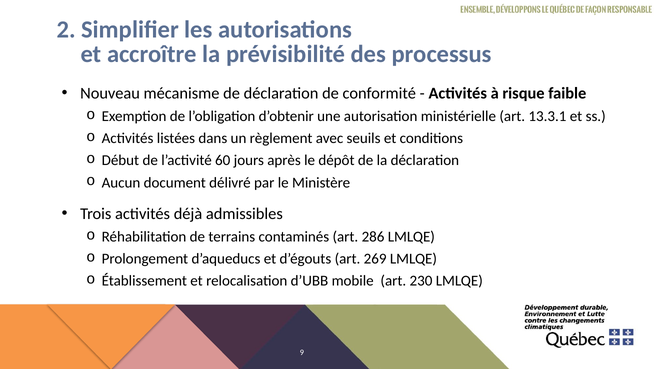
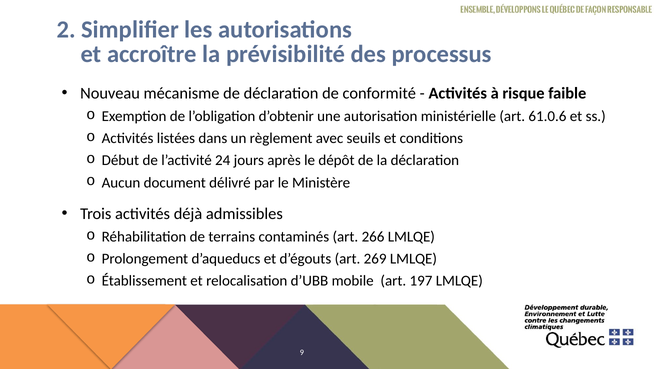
13.3.1: 13.3.1 -> 61.0.6 (547, 116)
60: 60 -> 24 (223, 160)
286: 286 -> 266 (373, 237)
230: 230 -> 197 (421, 281)
